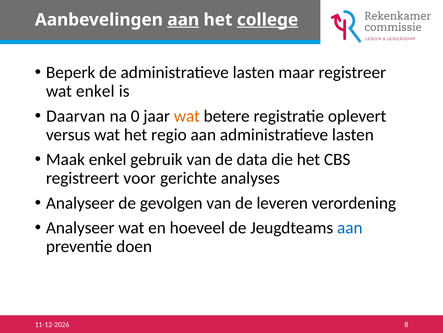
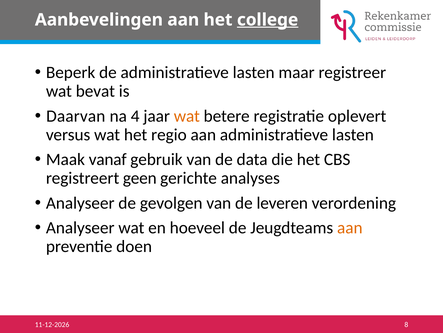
aan underline: present -> none (183, 20)
wat enkel: enkel -> bevat (95, 91)
0: 0 -> 4 (135, 116)
Maak enkel: enkel -> vanaf (108, 159)
voor: voor -> geen (140, 178)
aan colour: blue -> orange (350, 227)
